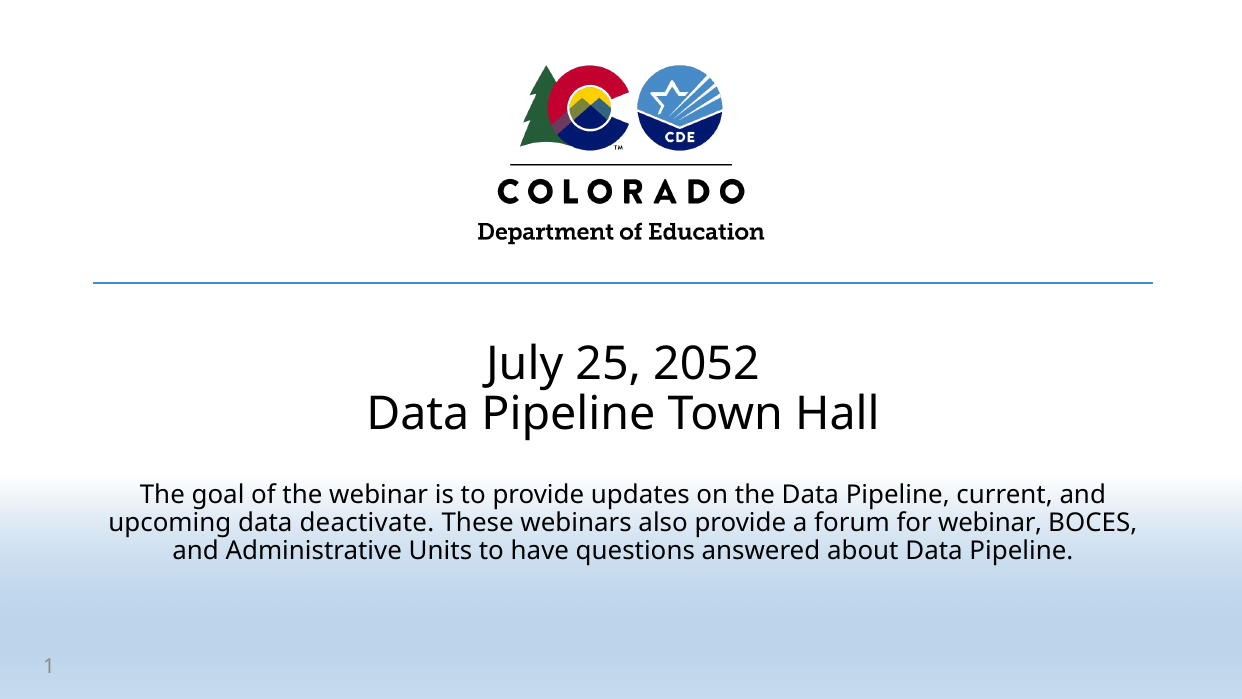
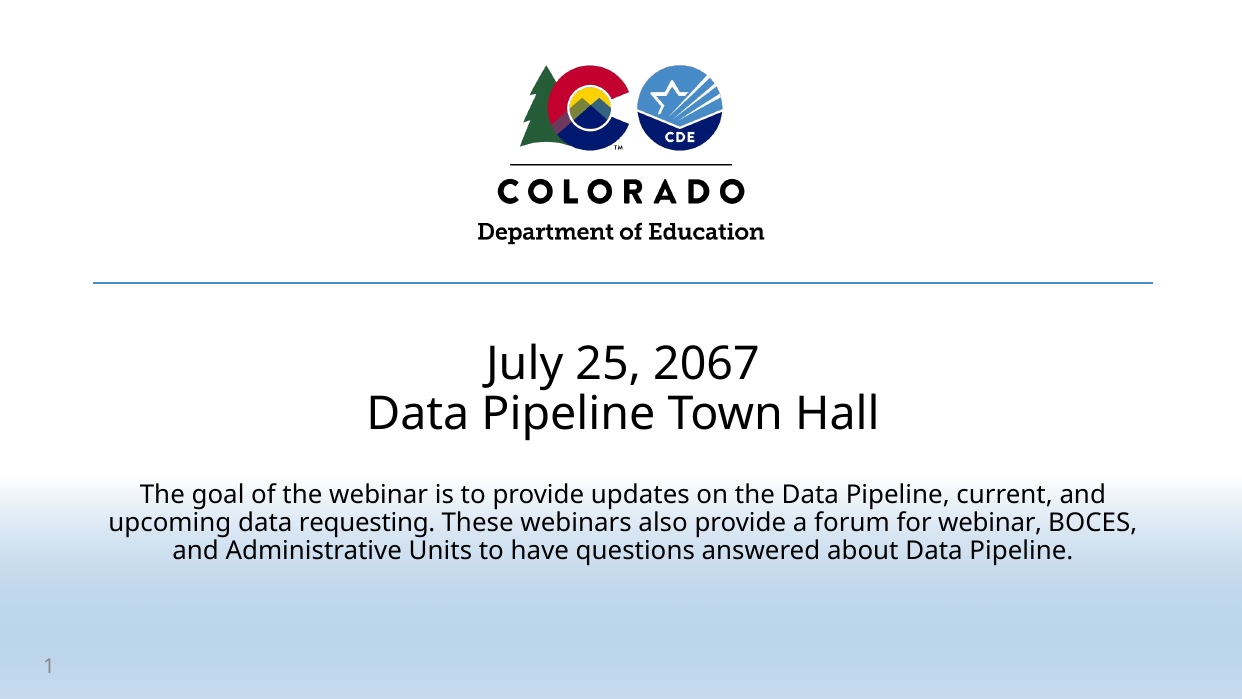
2052: 2052 -> 2067 (706, 363)
deactivate: deactivate -> requesting (367, 523)
